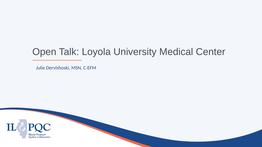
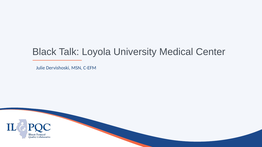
Open: Open -> Black (44, 52)
